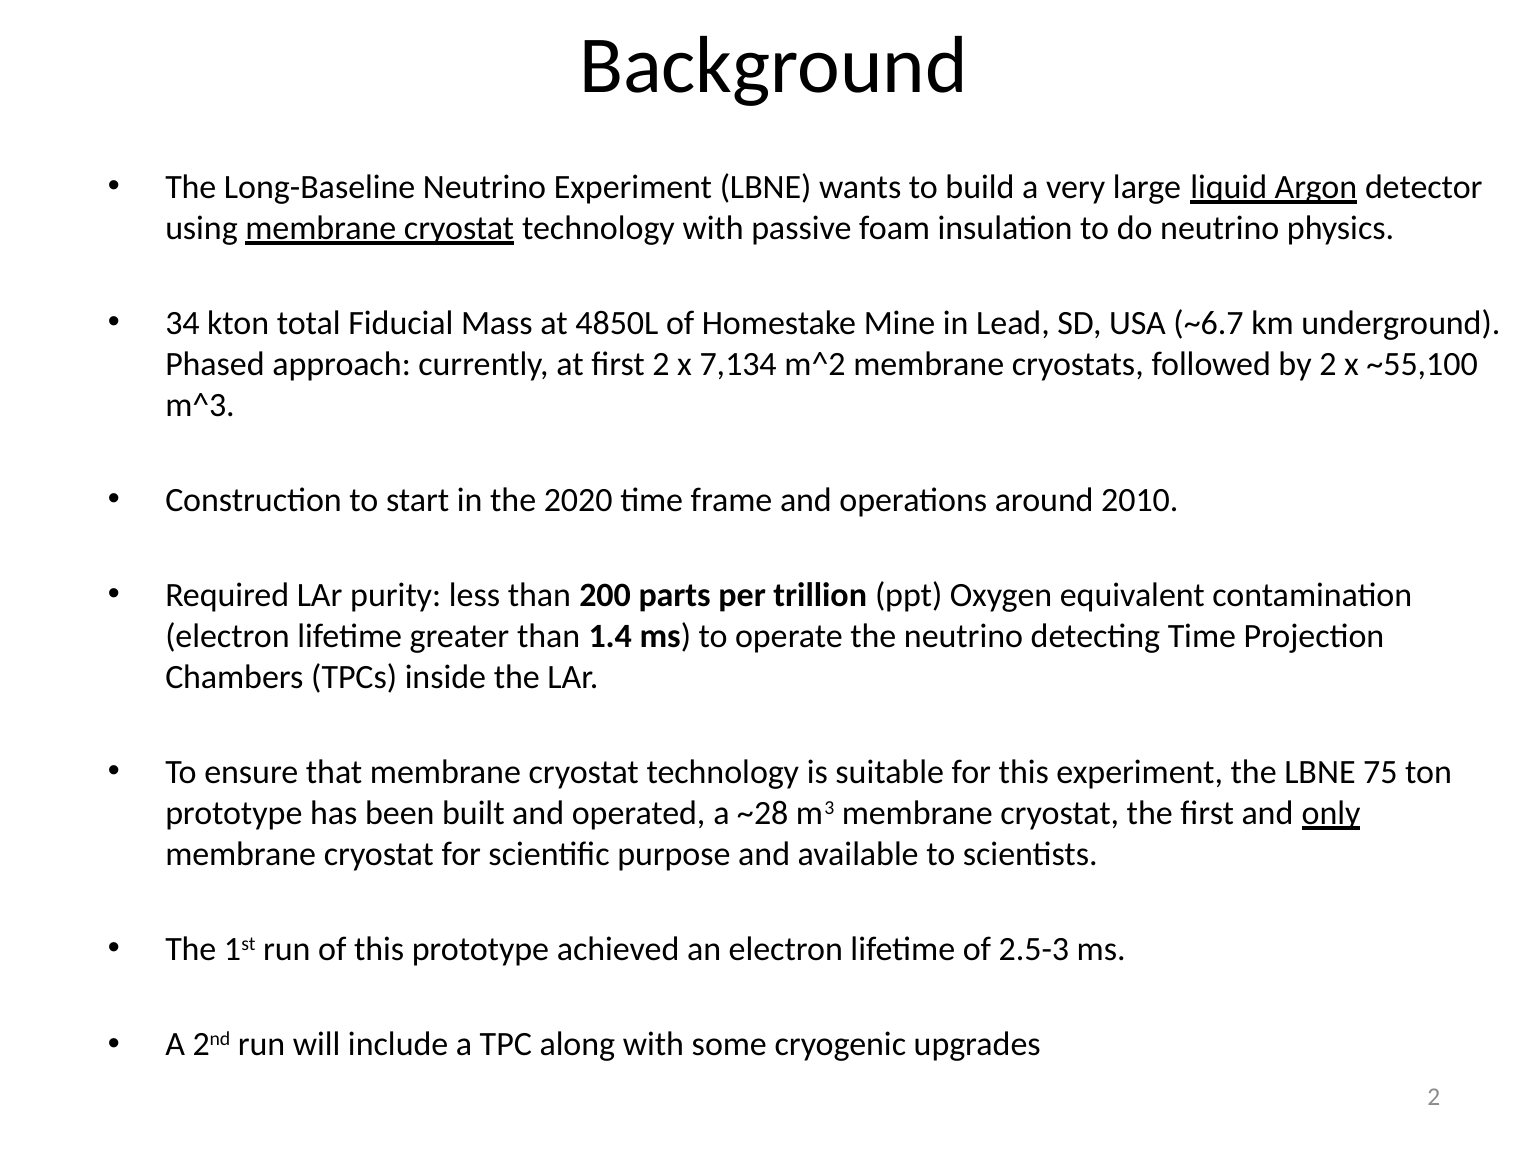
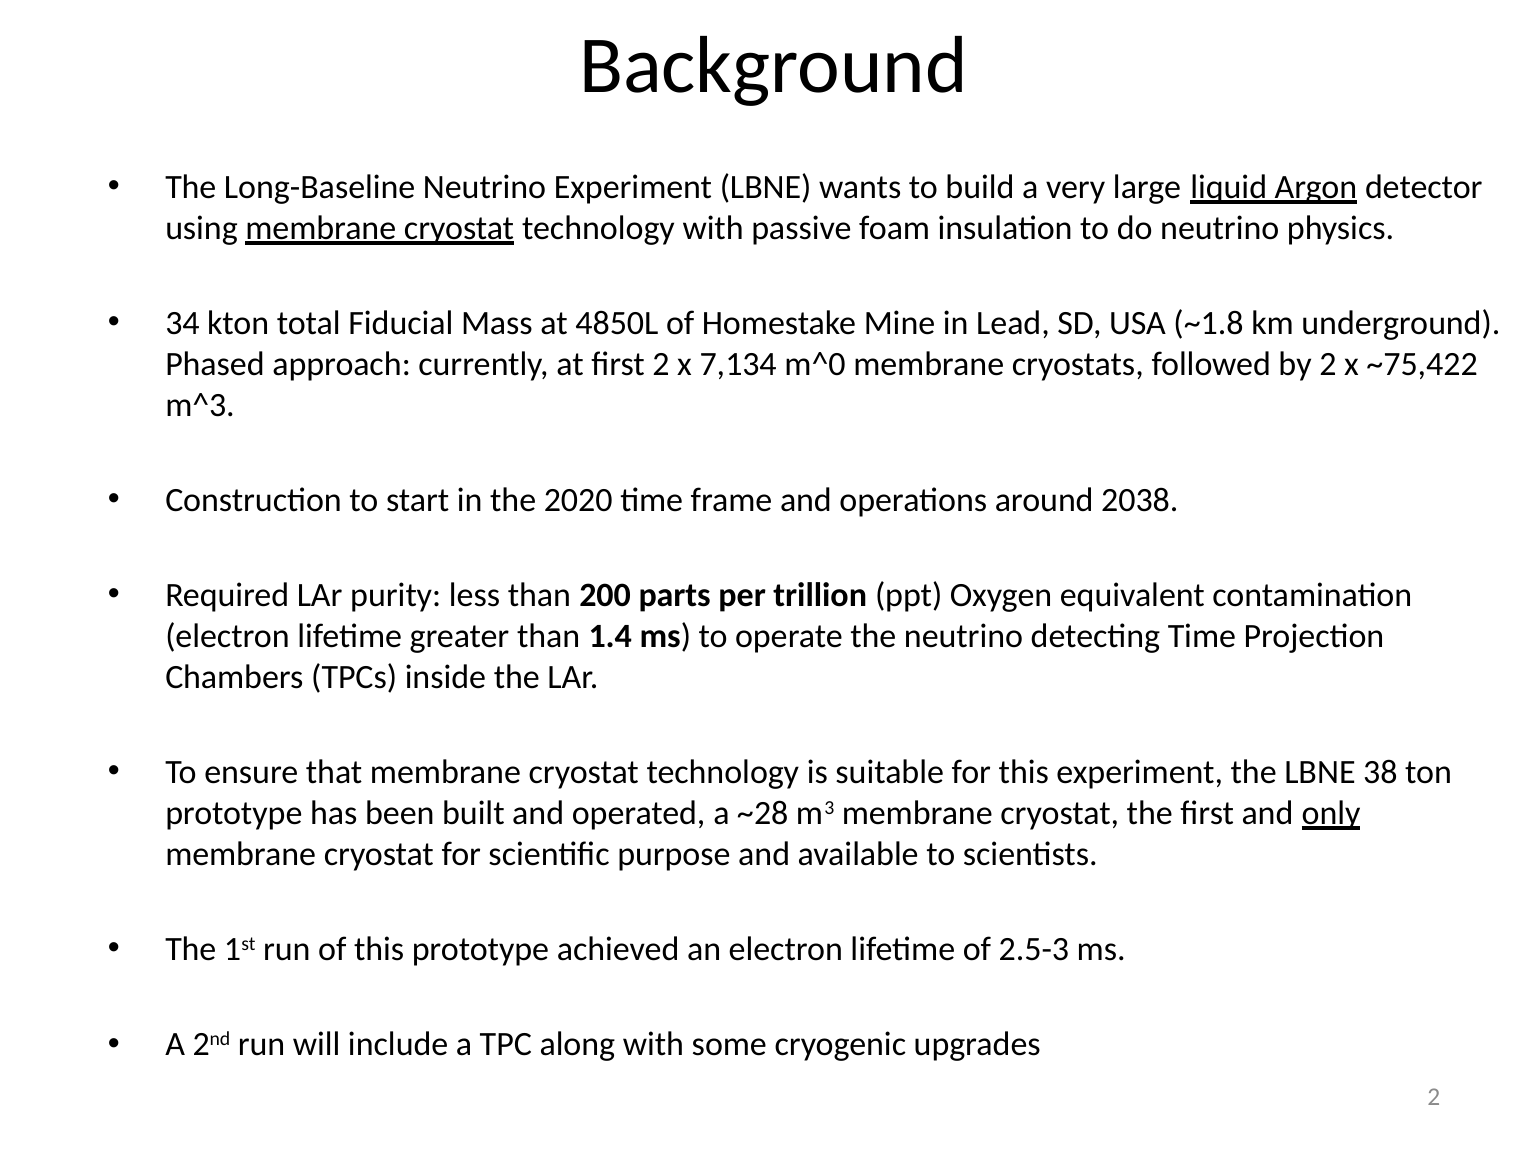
~6.7: ~6.7 -> ~1.8 (1209, 323)
m^2: m^2 -> m^0 (815, 364)
~55,100: ~55,100 -> ~75,422 (1422, 364)
2010: 2010 -> 2038 (1140, 500)
75: 75 -> 38 (1380, 773)
